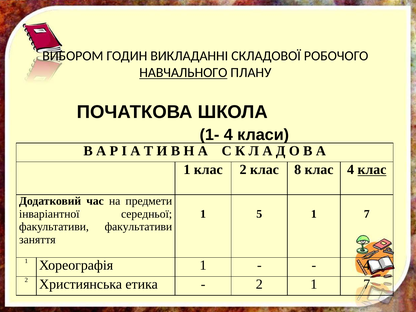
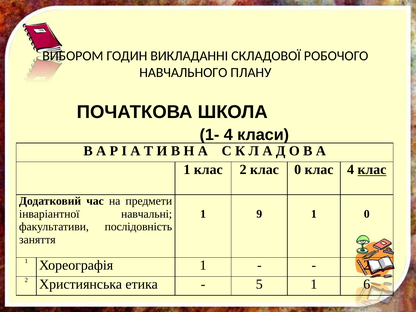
НАВЧАЛЬНОГО underline: present -> none (183, 73)
клас 8: 8 -> 0 (298, 170)
середньої: середньої -> навчальні (147, 214)
5: 5 -> 9 (259, 214)
7: 7 -> 0 (367, 214)
факультативи факультативи: факультативи -> послідовність (138, 227)
4: 4 -> 2 (367, 265)
2: 2 -> 5 (259, 284)
7: 7 -> 6 (367, 284)
